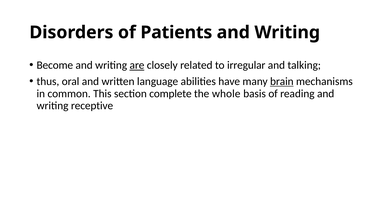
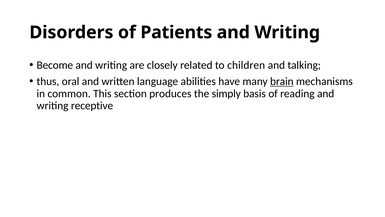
are underline: present -> none (137, 65)
irregular: irregular -> children (246, 65)
complete: complete -> produces (170, 93)
whole: whole -> simply (226, 93)
